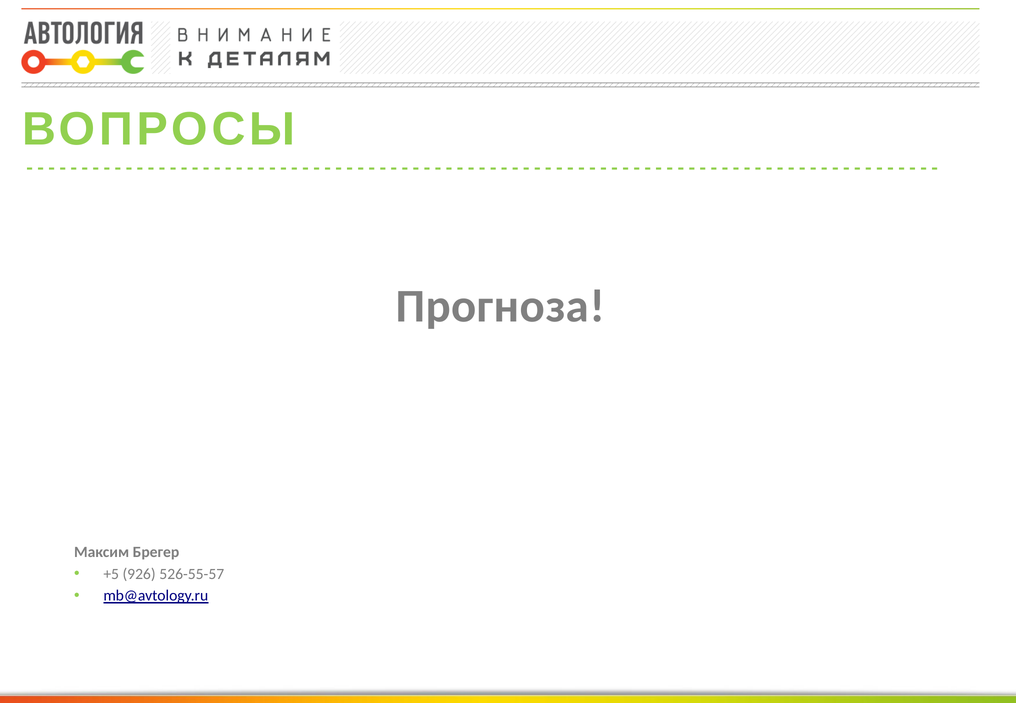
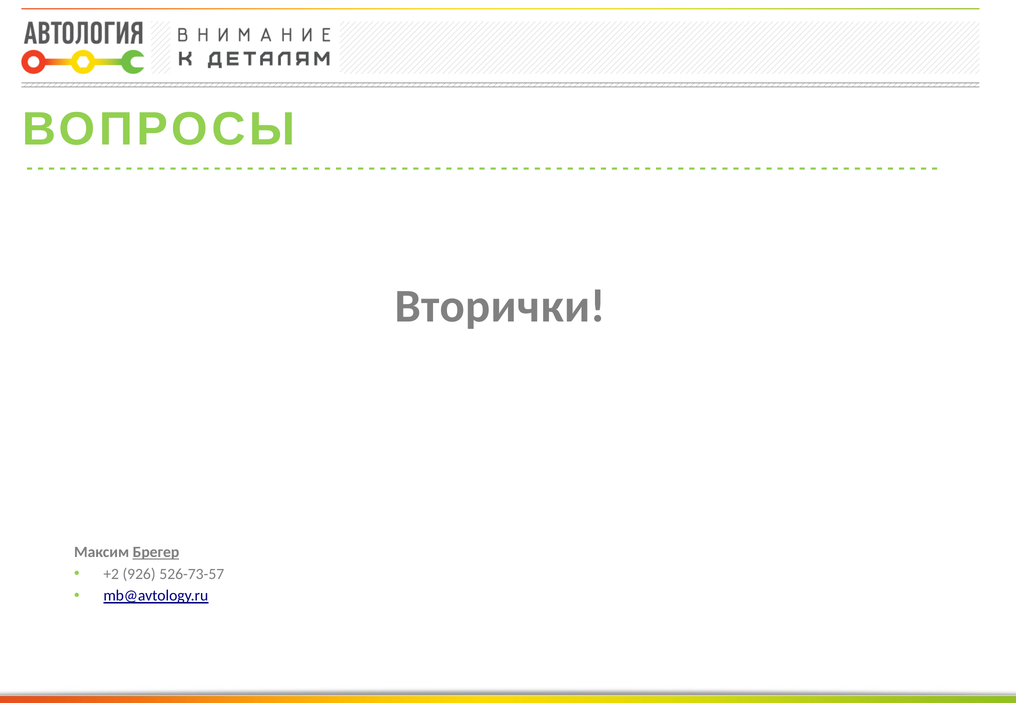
Прогноза: Прогноза -> Вторички (500, 306)
Брегер underline: none -> present (156, 552)
+5: +5 -> +2 (111, 574)
526-55-57: 526-55-57 -> 526-73-57 (192, 574)
